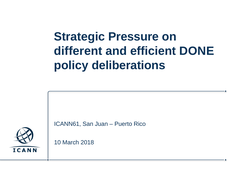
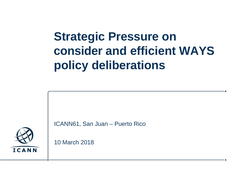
different: different -> consider (78, 51)
DONE: DONE -> WAYS (197, 51)
